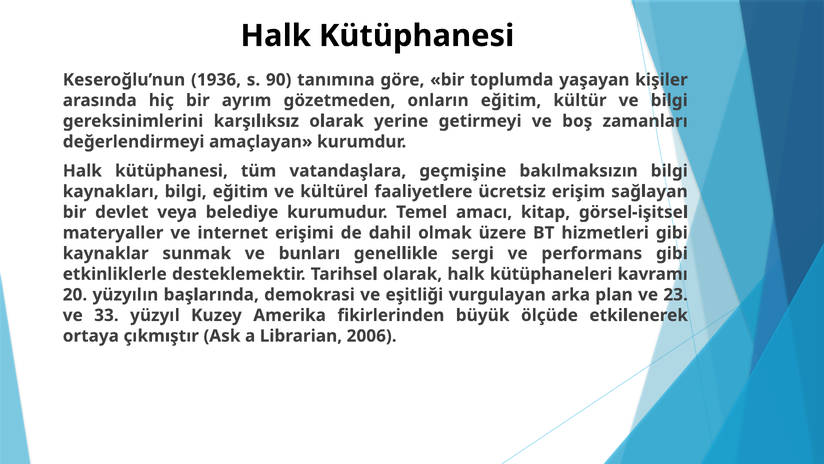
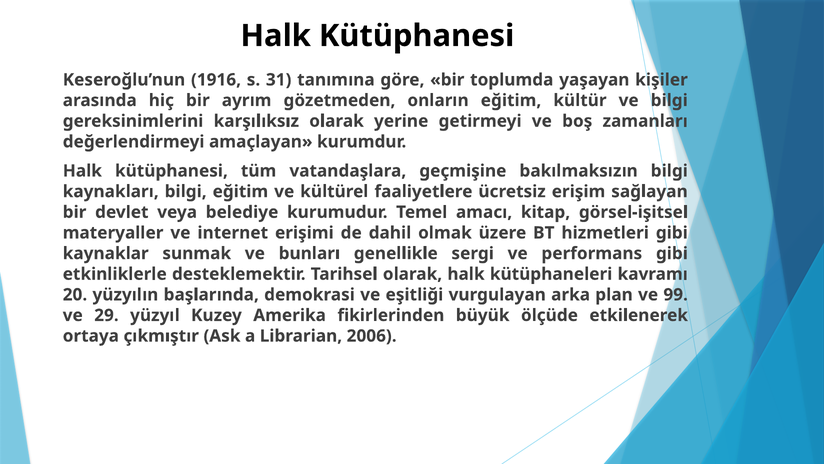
1936: 1936 -> 1916 (216, 80)
90: 90 -> 31 (279, 80)
23: 23 -> 99 (676, 294)
33: 33 -> 29 (106, 315)
